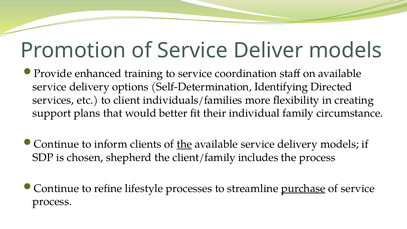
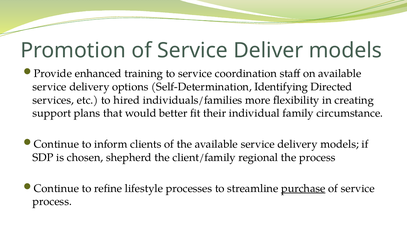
client: client -> hired (127, 100)
the underline: present -> none (184, 144)
includes: includes -> regional (258, 157)
